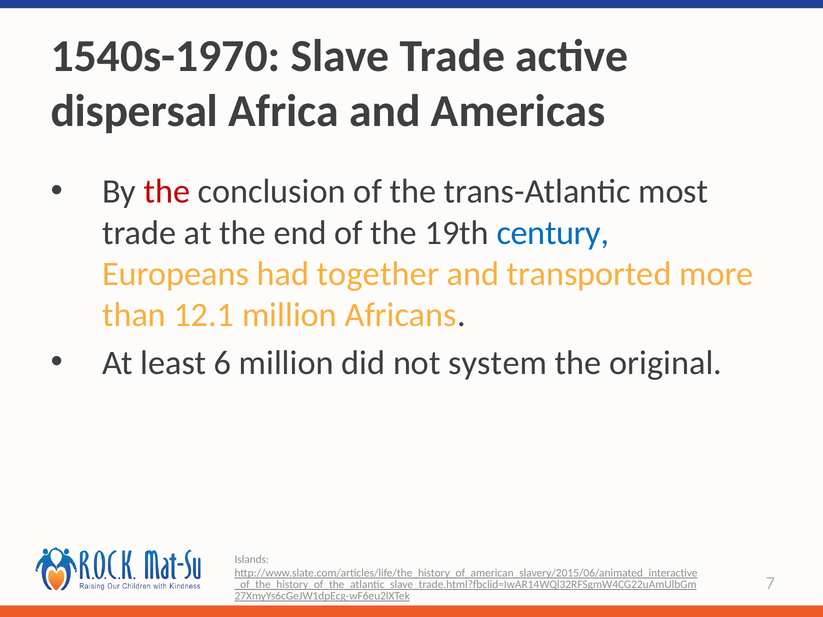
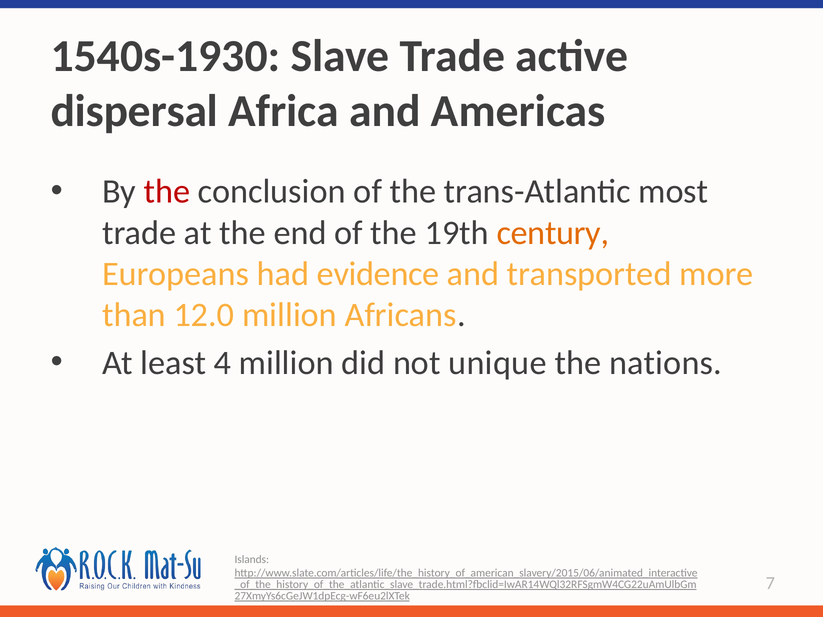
1540s-1970: 1540s-1970 -> 1540s-1930 (165, 56)
century colour: blue -> orange (553, 233)
together: together -> evidence (378, 274)
12.1: 12.1 -> 12.0 (204, 315)
6: 6 -> 4 (222, 363)
system: system -> unique (498, 363)
original: original -> nations (666, 363)
